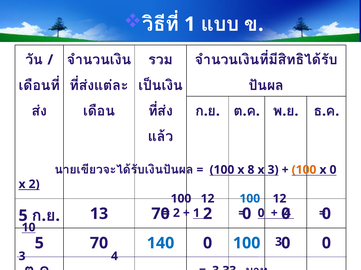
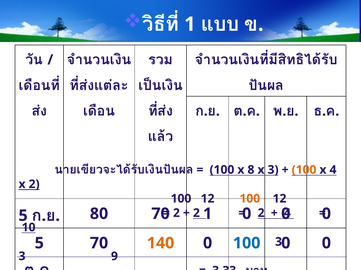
x 0: 0 -> 4 (333, 170)
100 colour: blue -> orange (250, 199)
1: 1 -> 2 (196, 214)
0: 0 -> 2 (261, 214)
13: 13 -> 80 (99, 214)
2: 2 -> 1 (208, 214)
140 colour: blue -> orange (161, 244)
3 4: 4 -> 9 (114, 257)
